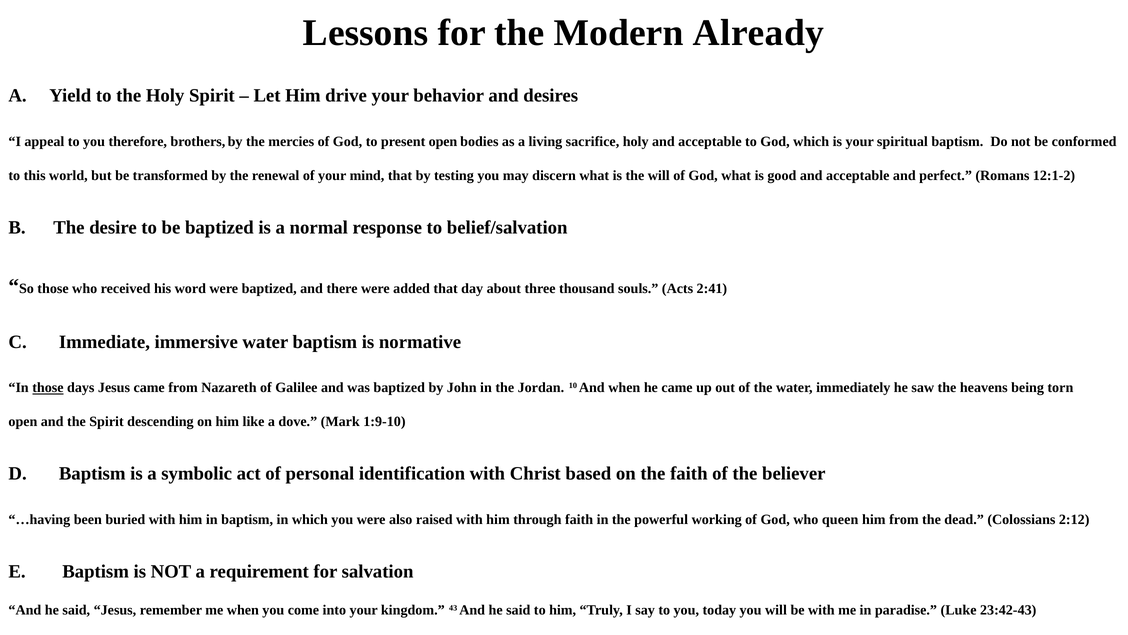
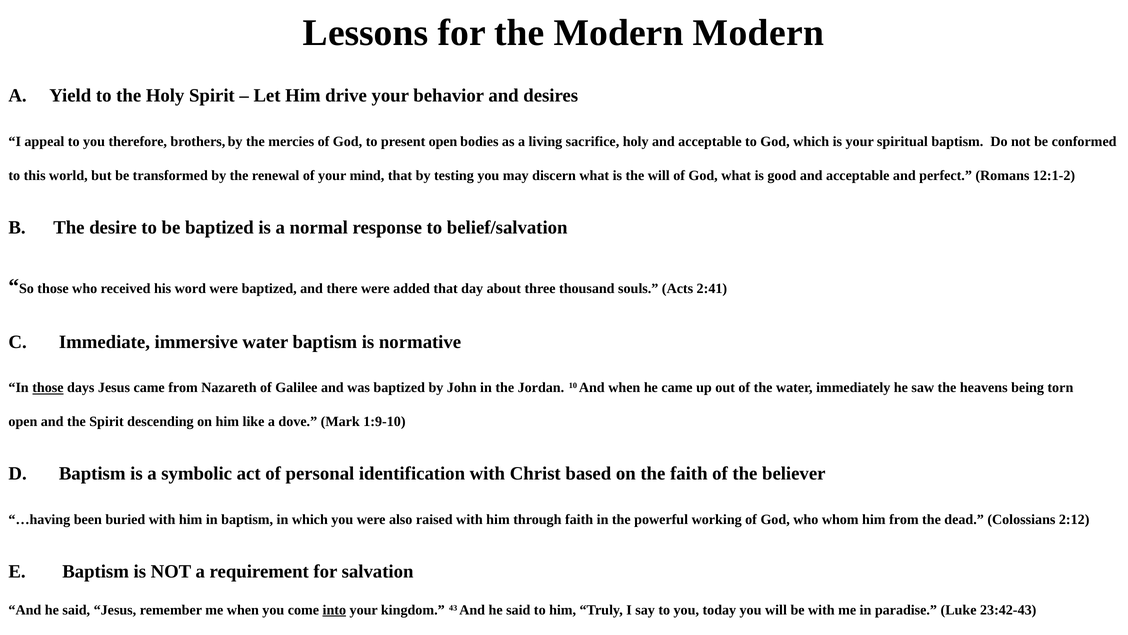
Modern Already: Already -> Modern (758, 33)
queen: queen -> whom (840, 519)
into underline: none -> present (334, 610)
